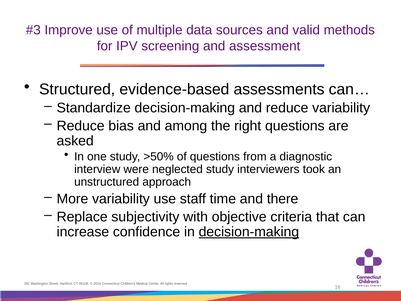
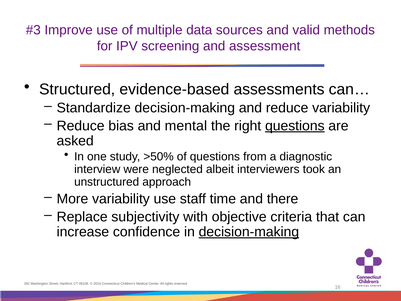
among: among -> mental (186, 126)
questions underline: none -> present (295, 126)
neglected study: study -> albeit (220, 169)
